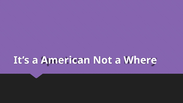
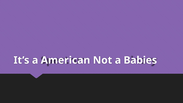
Where: Where -> Babies (140, 60)
